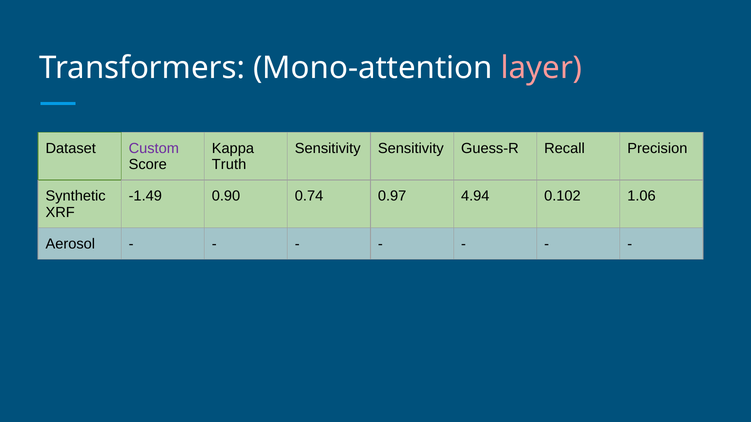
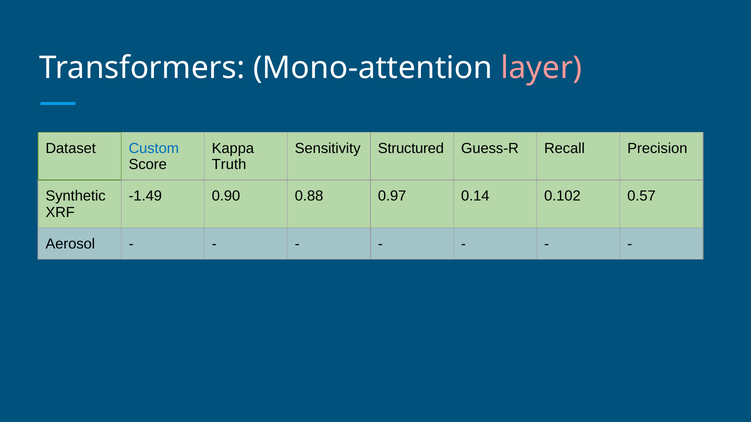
Custom colour: purple -> blue (154, 148)
Sensitivity Sensitivity: Sensitivity -> Structured (411, 148)
0.74: 0.74 -> 0.88 (309, 196)
4.94: 4.94 -> 0.14 (475, 196)
1.06: 1.06 -> 0.57 (642, 196)
